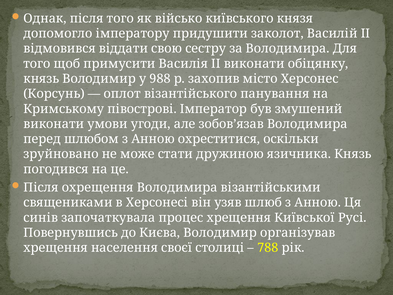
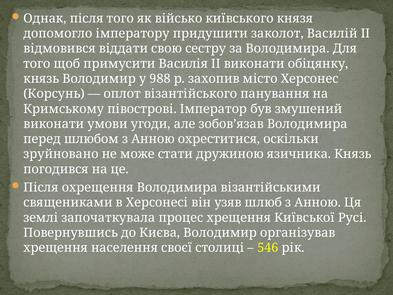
синів: синів -> землі (41, 217)
788: 788 -> 546 (268, 248)
